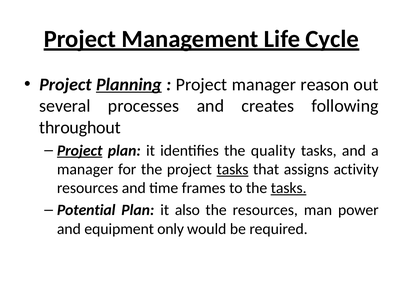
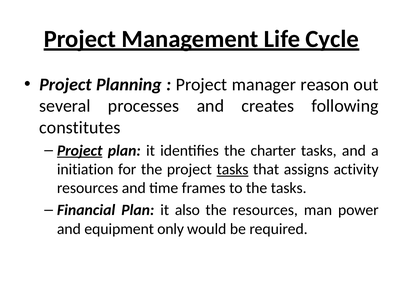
Planning underline: present -> none (129, 85)
throughout: throughout -> constitutes (80, 128)
quality: quality -> charter (273, 151)
manager: manager -> initiation (85, 169)
tasks underline: present -> none (289, 188)
Potential: Potential -> Financial (86, 210)
